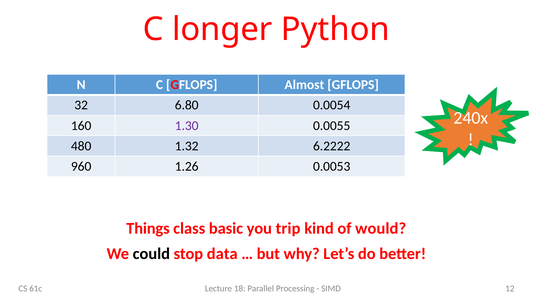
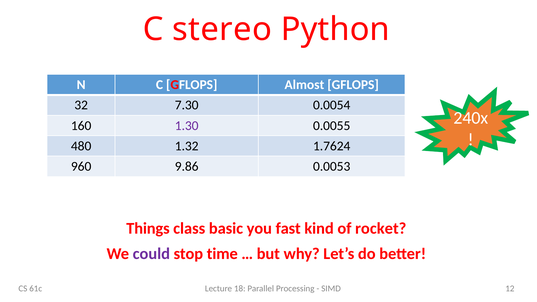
longer: longer -> stereo (222, 29)
6.80: 6.80 -> 7.30 (187, 105)
6.2222: 6.2222 -> 1.7624 (332, 146)
1.26: 1.26 -> 9.86 (187, 167)
trip: trip -> fast (288, 228)
would: would -> rocket (381, 228)
could colour: black -> purple (151, 254)
data: data -> time (222, 254)
